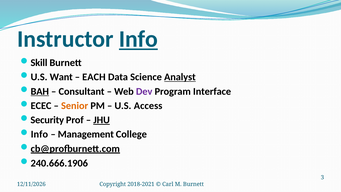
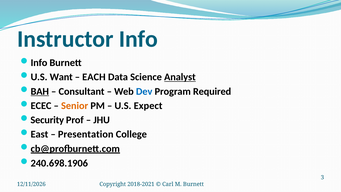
Info underline: present -> none (138, 39)
Skill: Skill -> Info (39, 63)
Dev colour: purple -> blue (144, 91)
Interface: Interface -> Required (212, 91)
Access: Access -> Expect (148, 106)
JHU underline: present -> none (102, 120)
Info: Info -> East (39, 134)
Management: Management -> Presentation (86, 134)
240.666.1906: 240.666.1906 -> 240.698.1906 (59, 163)
